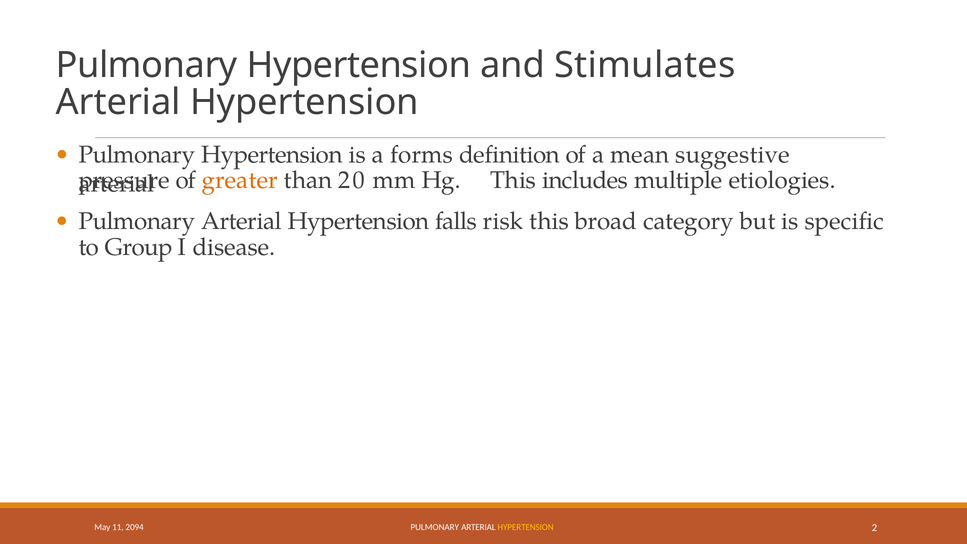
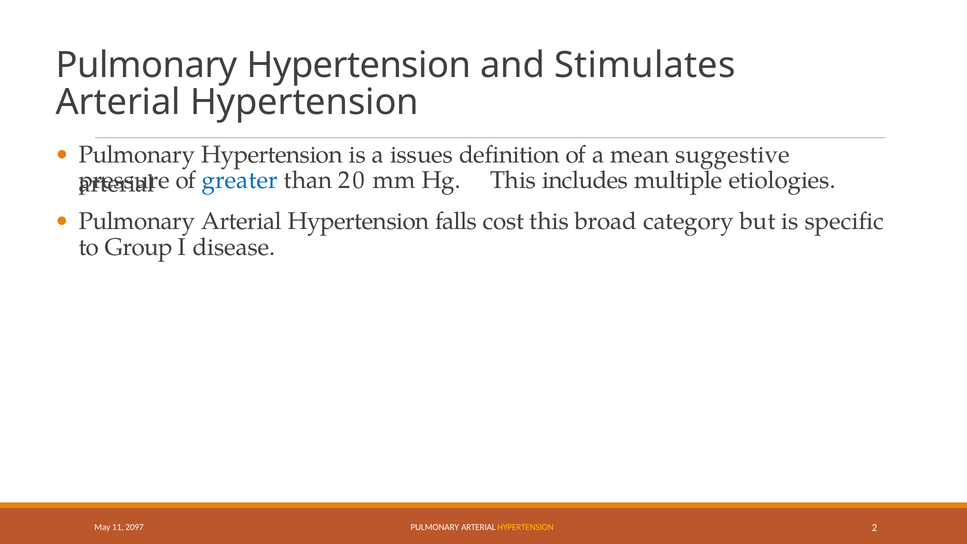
forms: forms -> issues (422, 155)
greater colour: orange -> blue (240, 180)
risk: risk -> cost (503, 221)
2094: 2094 -> 2097 (135, 527)
